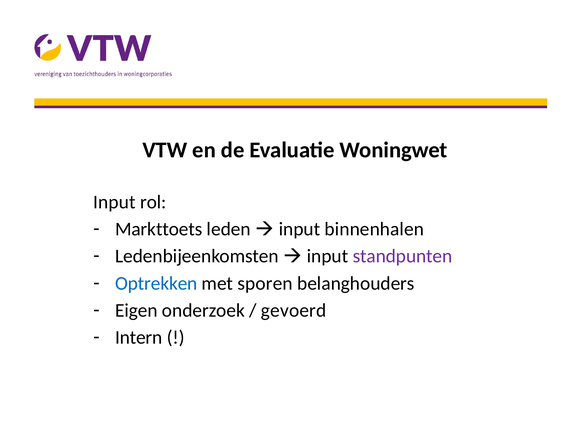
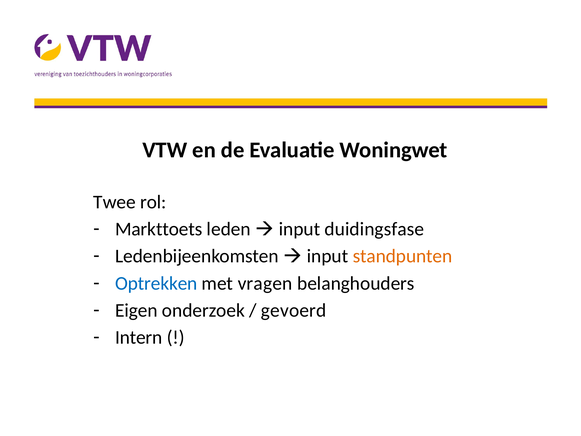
Input: Input -> Twee (115, 202)
binnenhalen: binnenhalen -> duidingsfase (374, 229)
standpunten colour: purple -> orange (403, 256)
sporen: sporen -> vragen (265, 283)
